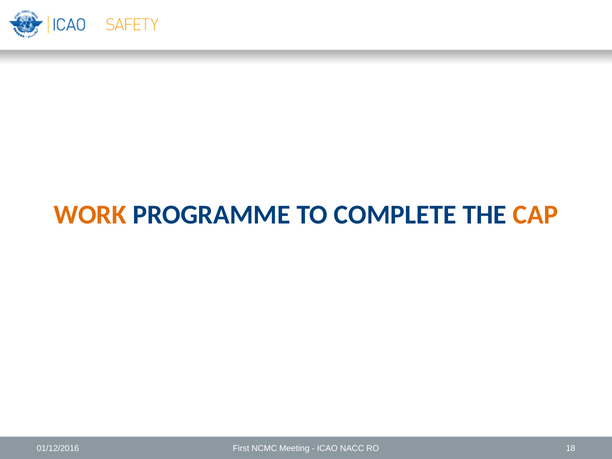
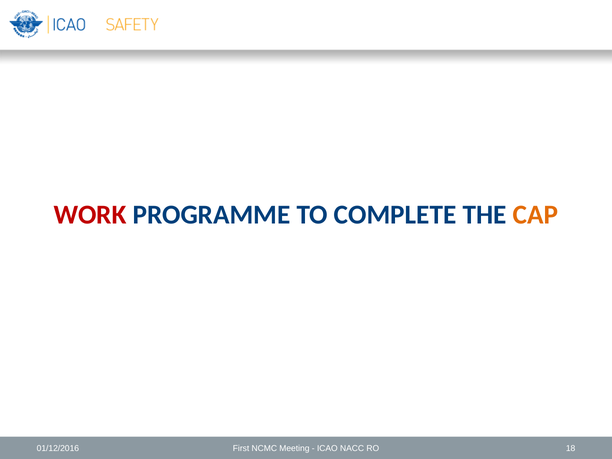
WORK colour: orange -> red (90, 215)
